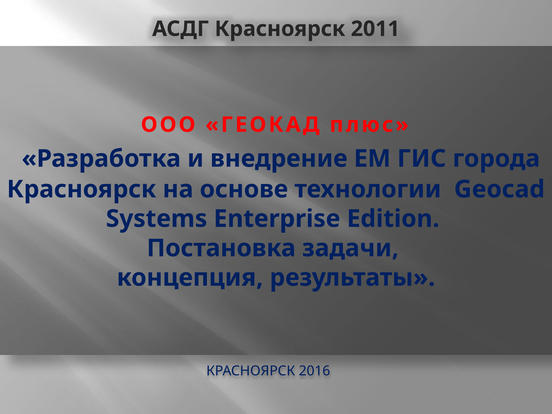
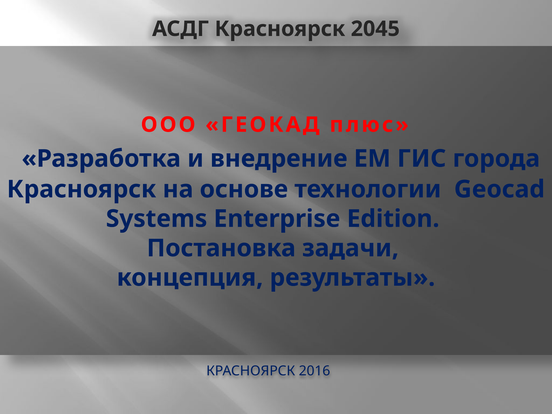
2011: 2011 -> 2045 (375, 29)
